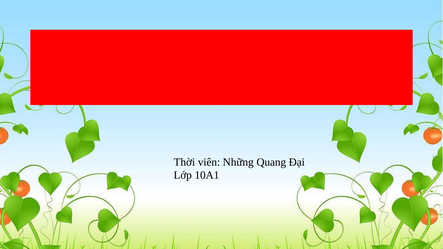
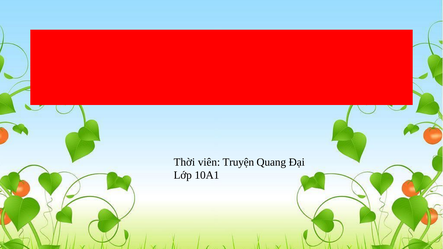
Những: Những -> Truyện (238, 162)
